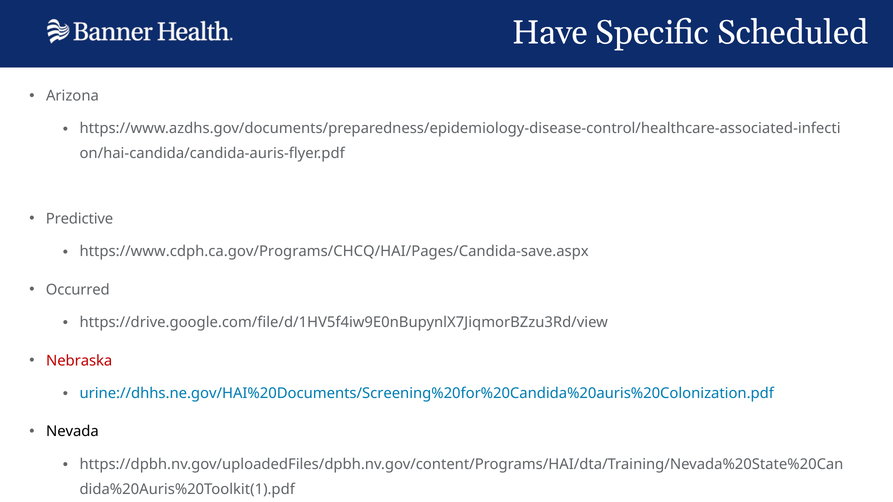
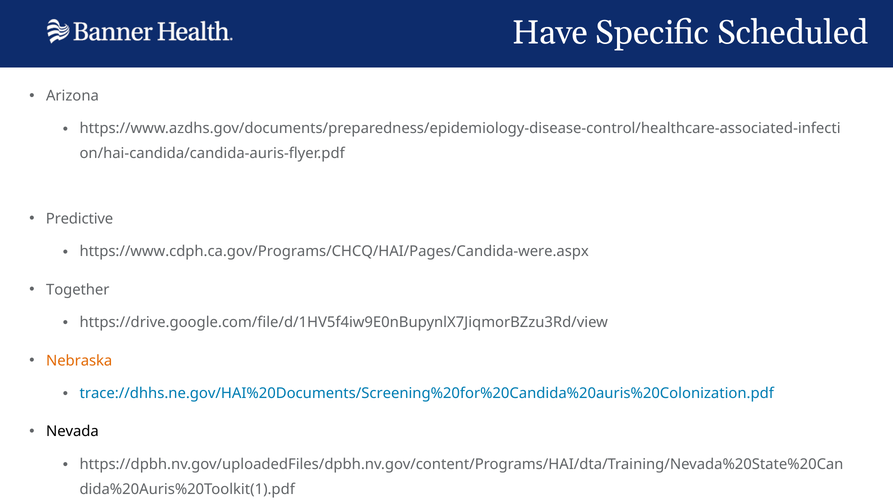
https://www.cdph.ca.gov/Programs/CHCQ/HAI/Pages/Candida-save.aspx: https://www.cdph.ca.gov/Programs/CHCQ/HAI/Pages/Candida-save.aspx -> https://www.cdph.ca.gov/Programs/CHCQ/HAI/Pages/Candida-were.aspx (334, 251)
Occurred: Occurred -> Together (78, 290)
Nebraska colour: red -> orange (79, 361)
urine://dhhs.ne.gov/HAI%20Documents/Screening%20for%20Candida%20auris%20Colonization.pdf: urine://dhhs.ne.gov/HAI%20Documents/Screening%20for%20Candida%20auris%20Colonization.pdf -> trace://dhhs.ne.gov/HAI%20Documents/Screening%20for%20Candida%20auris%20Colonization.pdf (427, 393)
